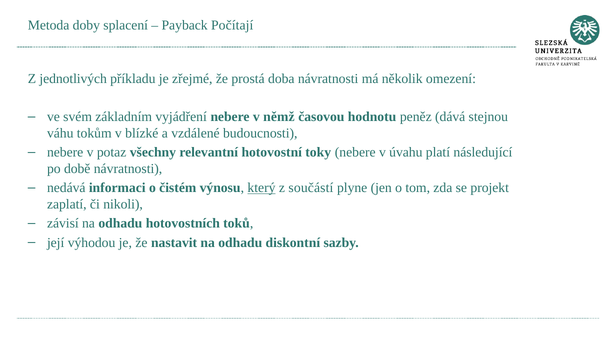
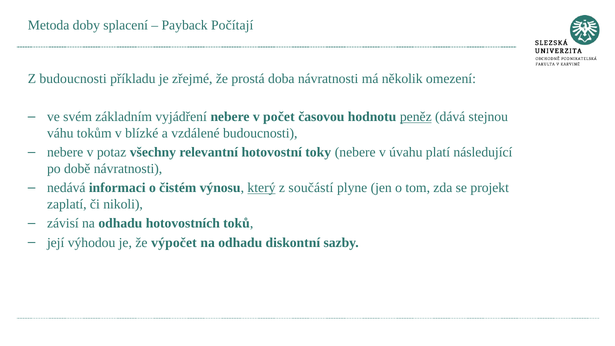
Z jednotlivých: jednotlivých -> budoucnosti (73, 79)
němž: němž -> počet (279, 117)
peněz underline: none -> present (416, 117)
nastavit: nastavit -> výpočet (174, 243)
